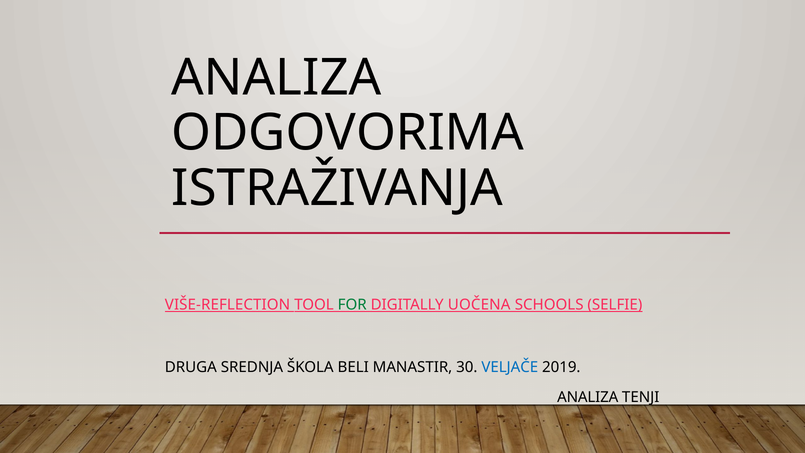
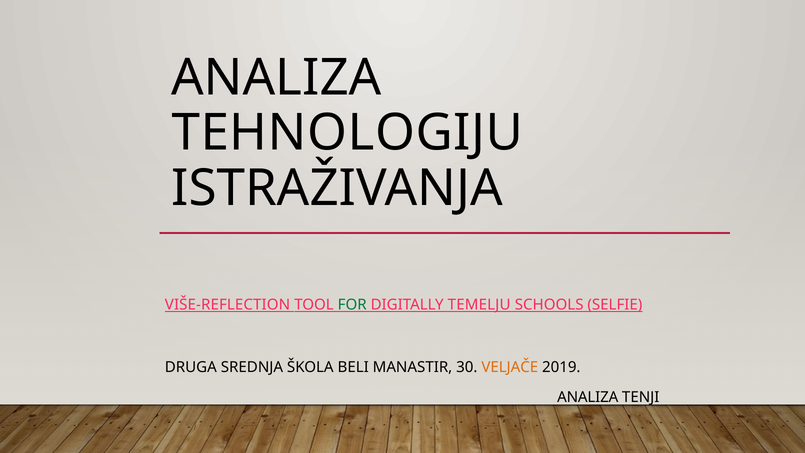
ODGOVORIMA: ODGOVORIMA -> TEHNOLOGIJU (347, 133)
UOČENA: UOČENA -> TEMELJU (479, 304)
VELJAČE colour: blue -> orange (510, 367)
